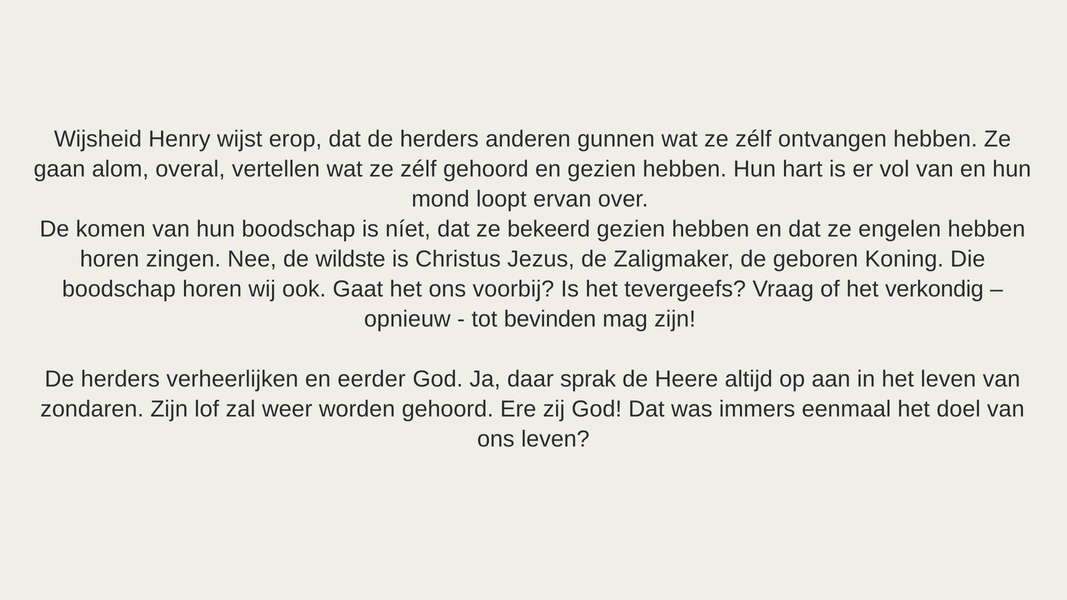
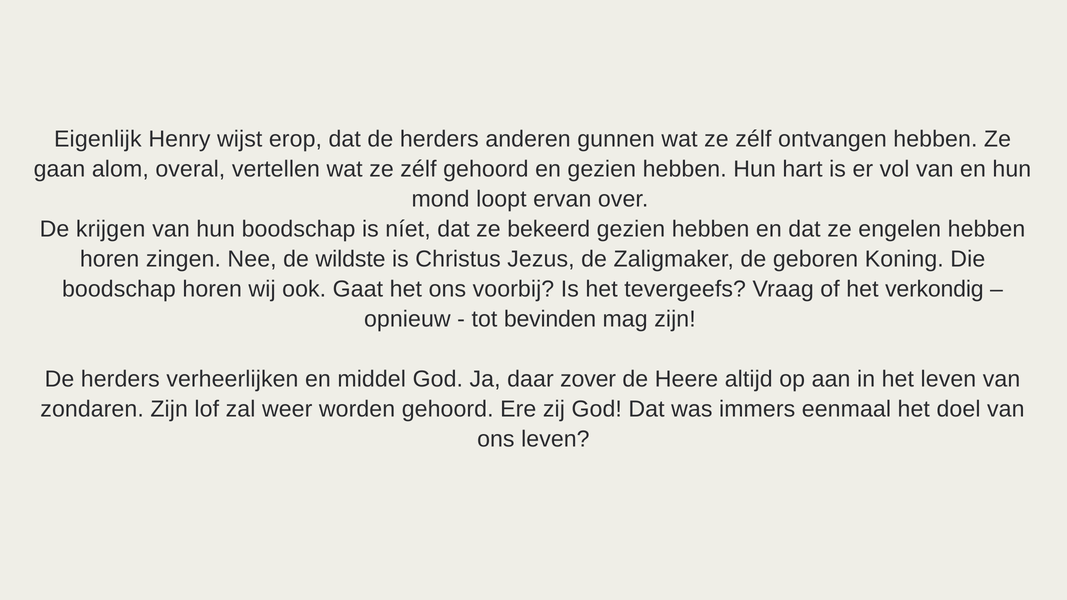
Wijsheid: Wijsheid -> Eigenlijk (98, 139)
komen: komen -> krijgen (111, 229)
eerder: eerder -> middel (372, 379)
sprak: sprak -> zover (588, 379)
